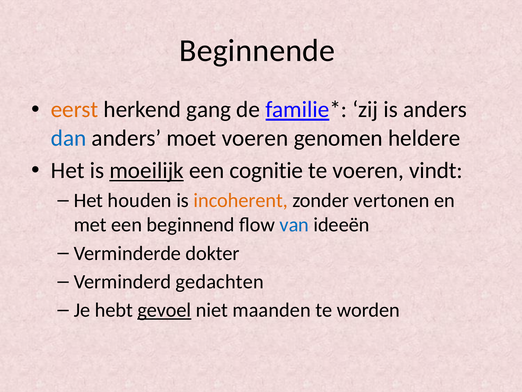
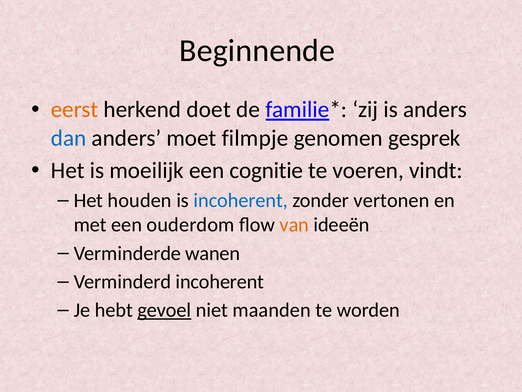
gang: gang -> doet (209, 110)
moet voeren: voeren -> filmpje (255, 138)
heldere: heldere -> gesprek (424, 138)
moeilijk underline: present -> none (147, 170)
incoherent colour: orange -> blue (241, 200)
beginnend: beginnend -> ouderdom (191, 225)
van colour: blue -> orange (294, 225)
dokter: dokter -> wanen (213, 253)
Verminderd gedachten: gedachten -> incoherent (220, 281)
